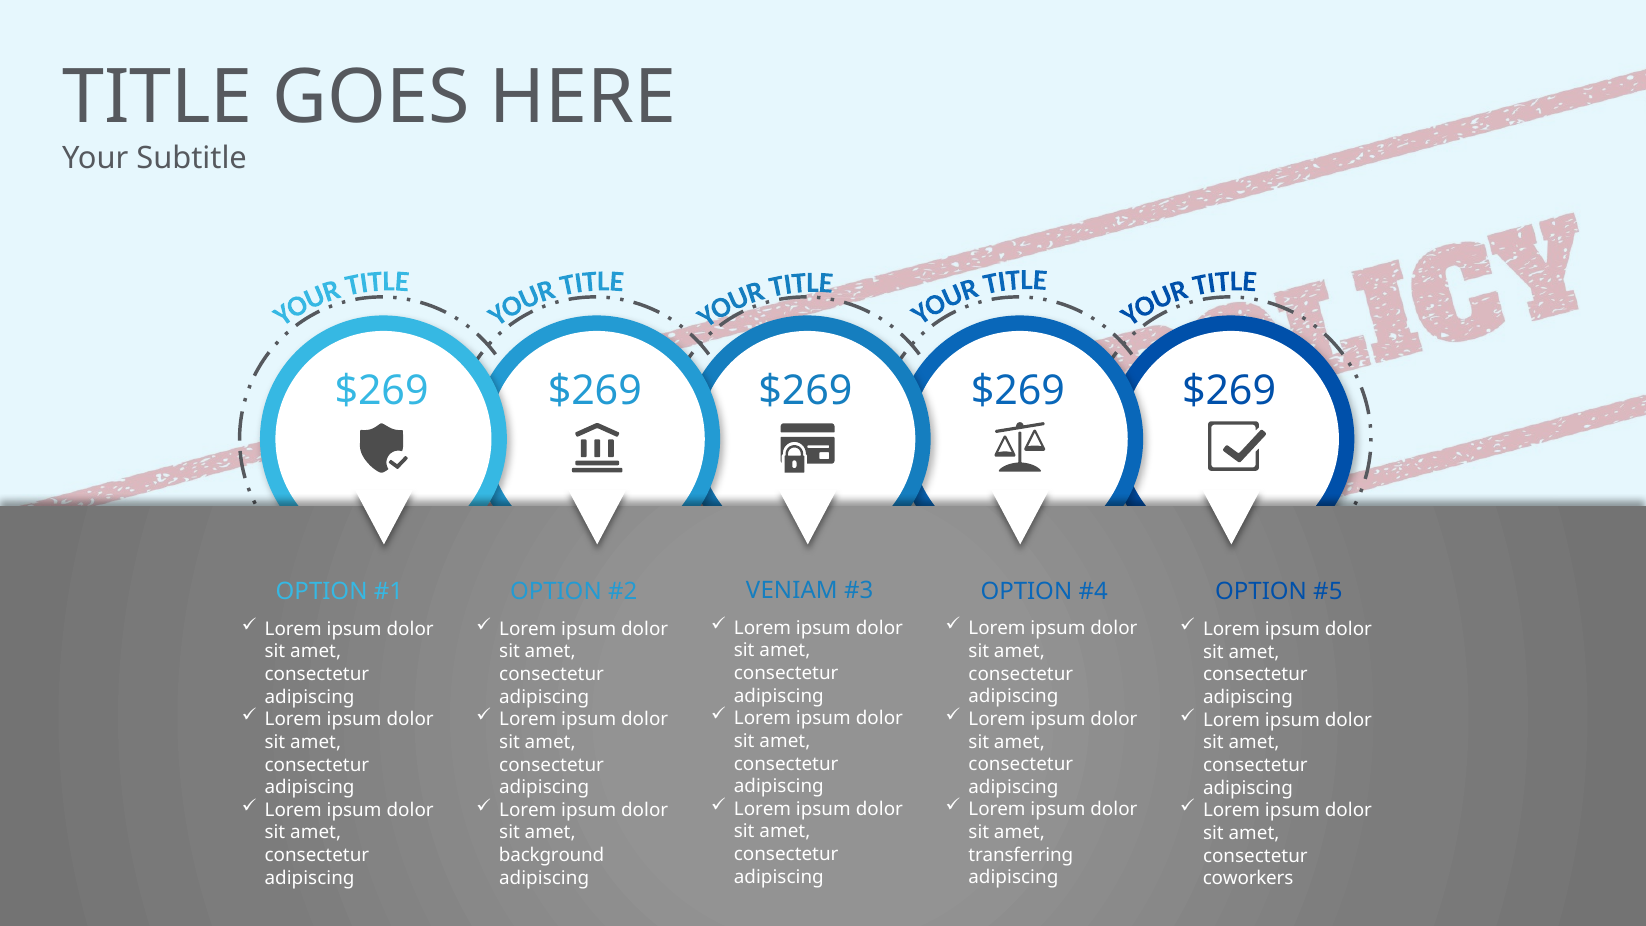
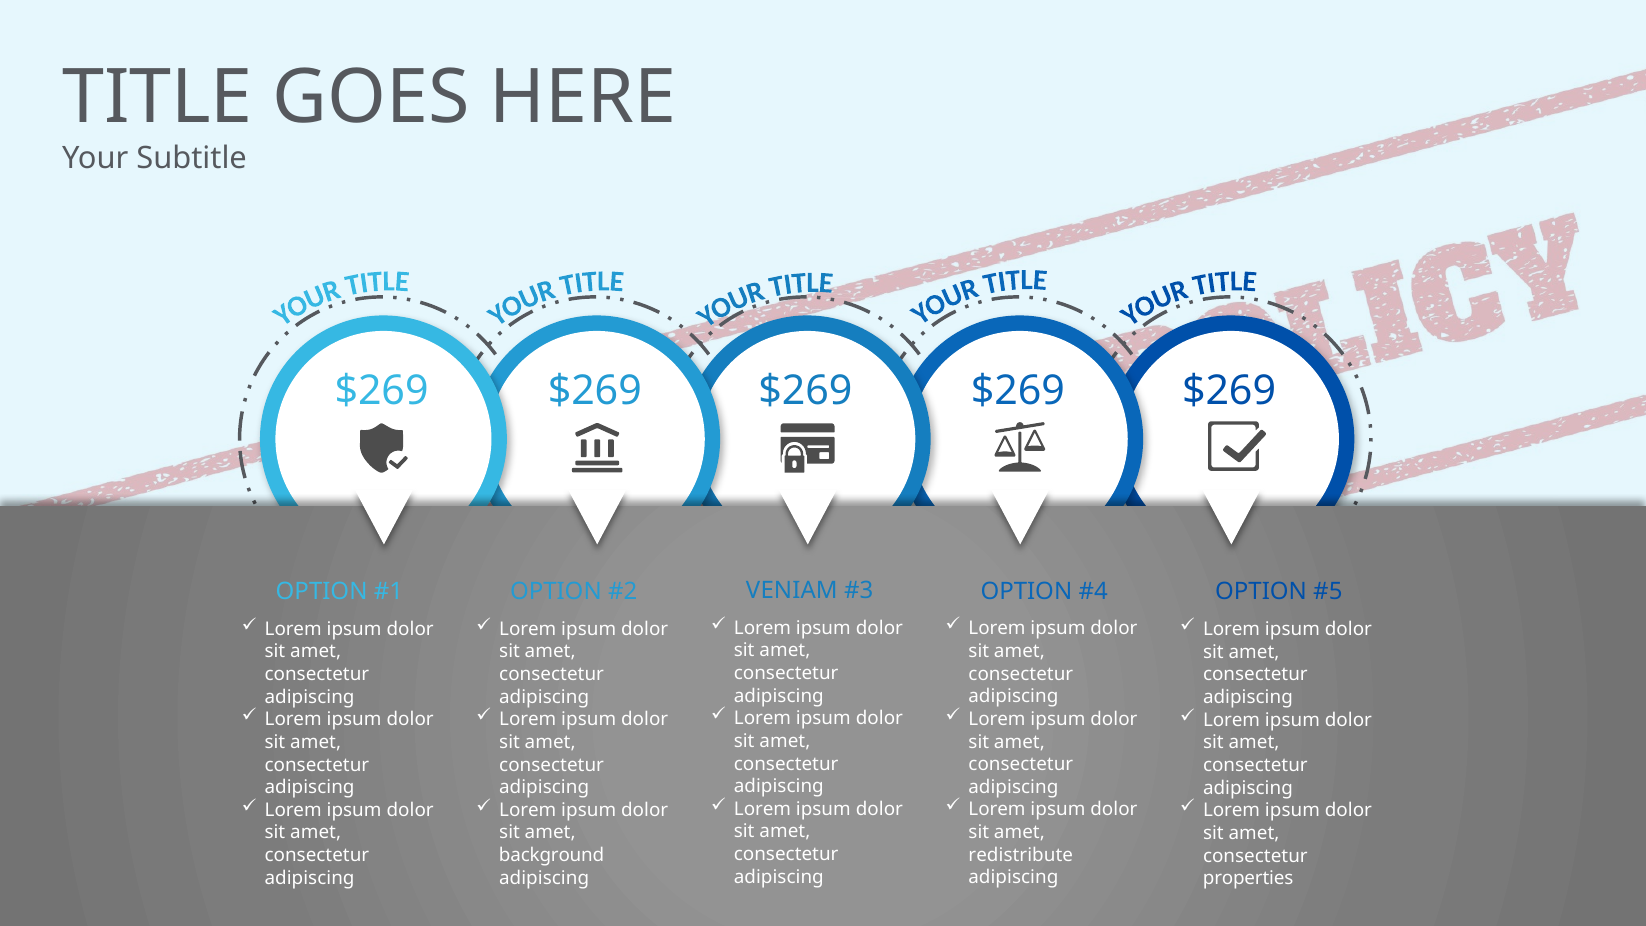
transferring: transferring -> redistribute (1021, 855)
coworkers: coworkers -> properties (1248, 878)
